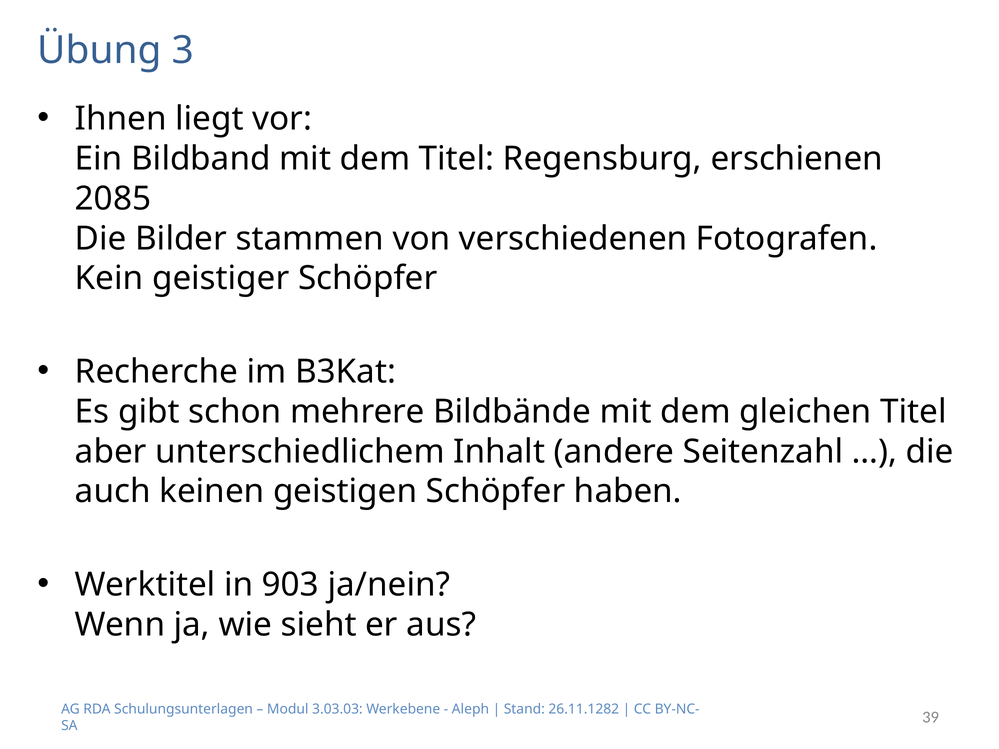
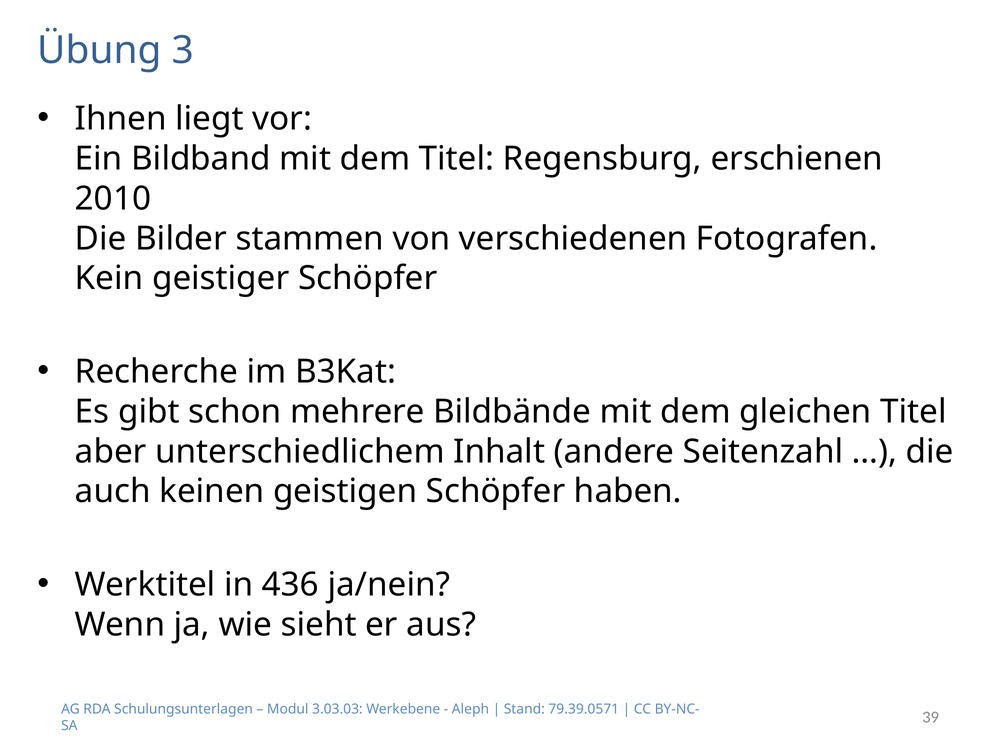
2085: 2085 -> 2010 (113, 199)
903: 903 -> 436 (290, 585)
26.11.1282: 26.11.1282 -> 79.39.0571 (584, 709)
